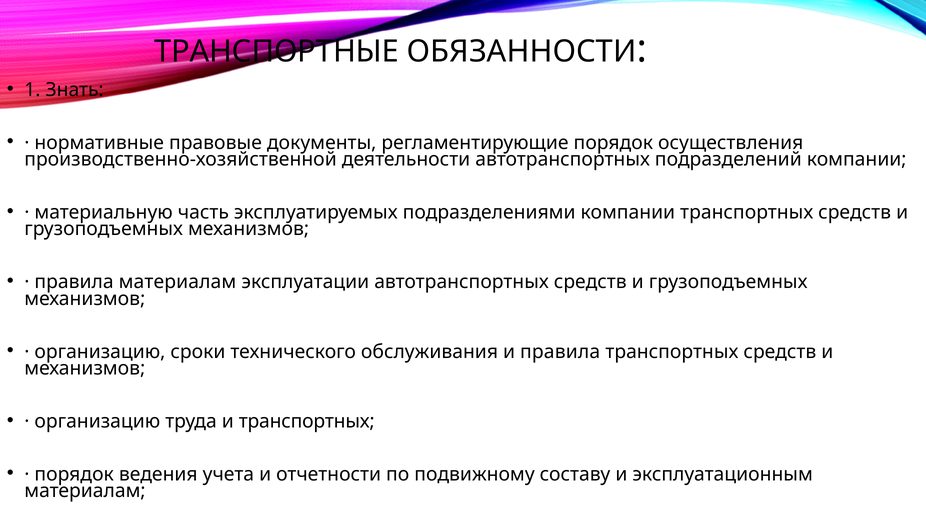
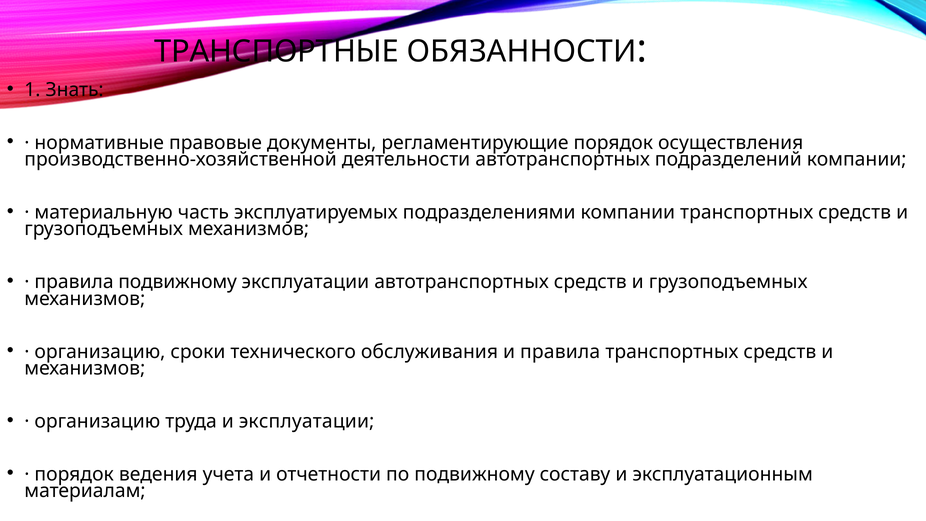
правила материалам: материалам -> подвижному (178, 282)
и транспортных: транспортных -> эксплуатации (307, 421)
